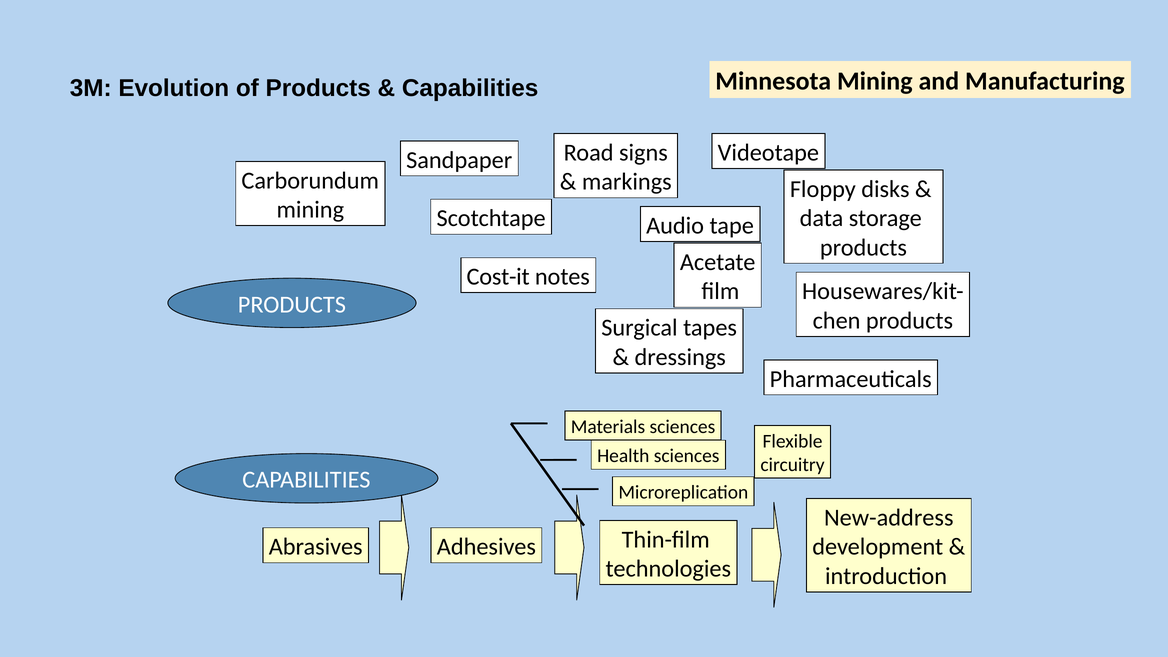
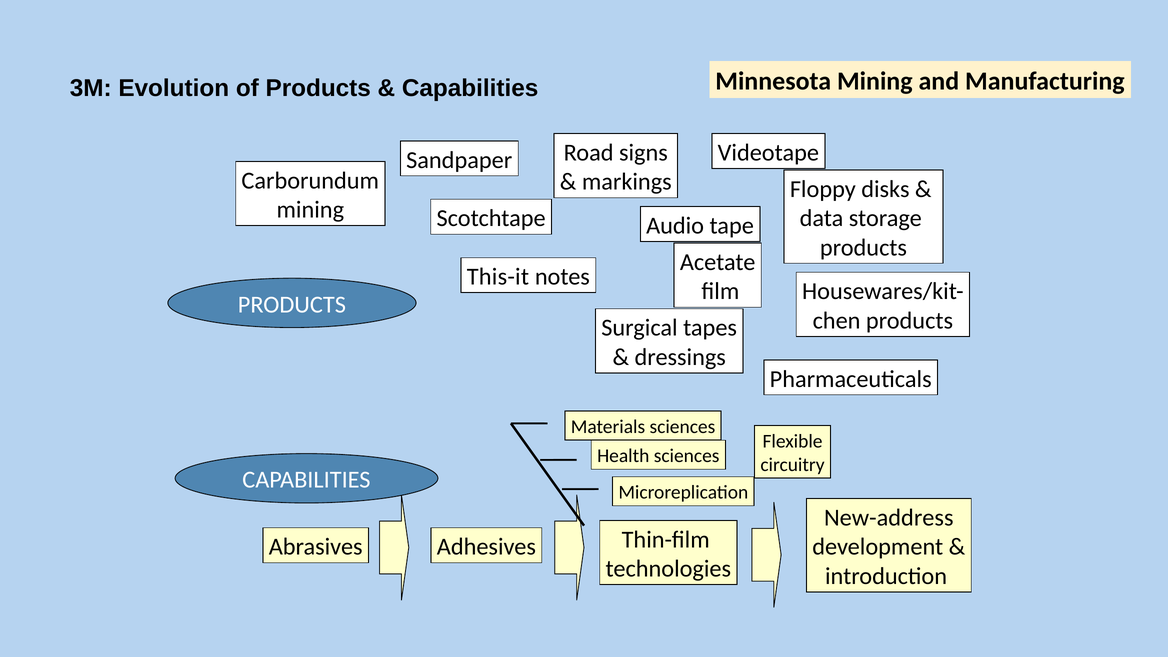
Cost-it: Cost-it -> This-it (498, 277)
